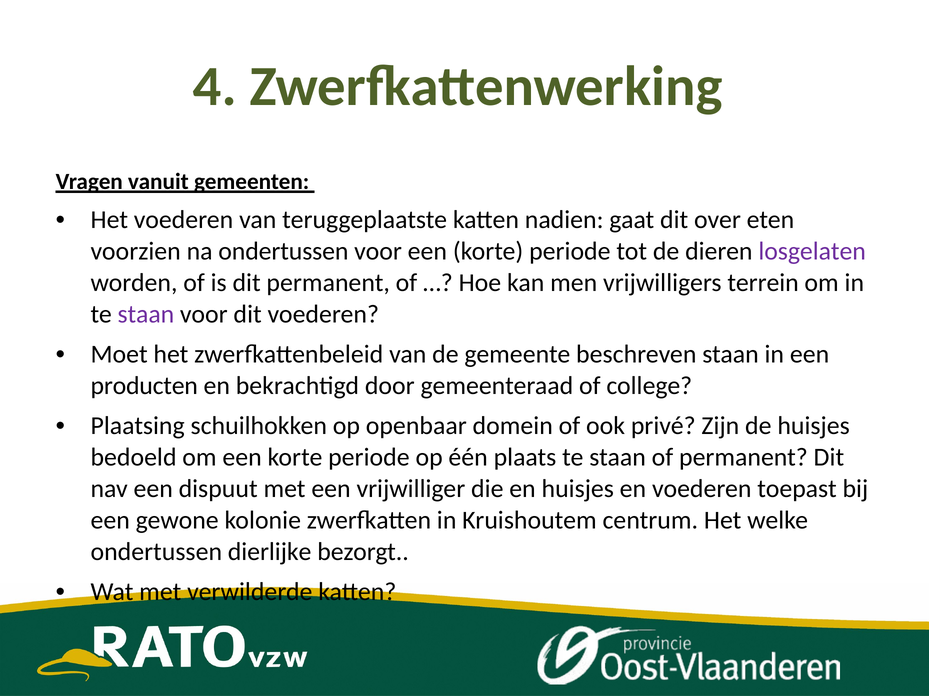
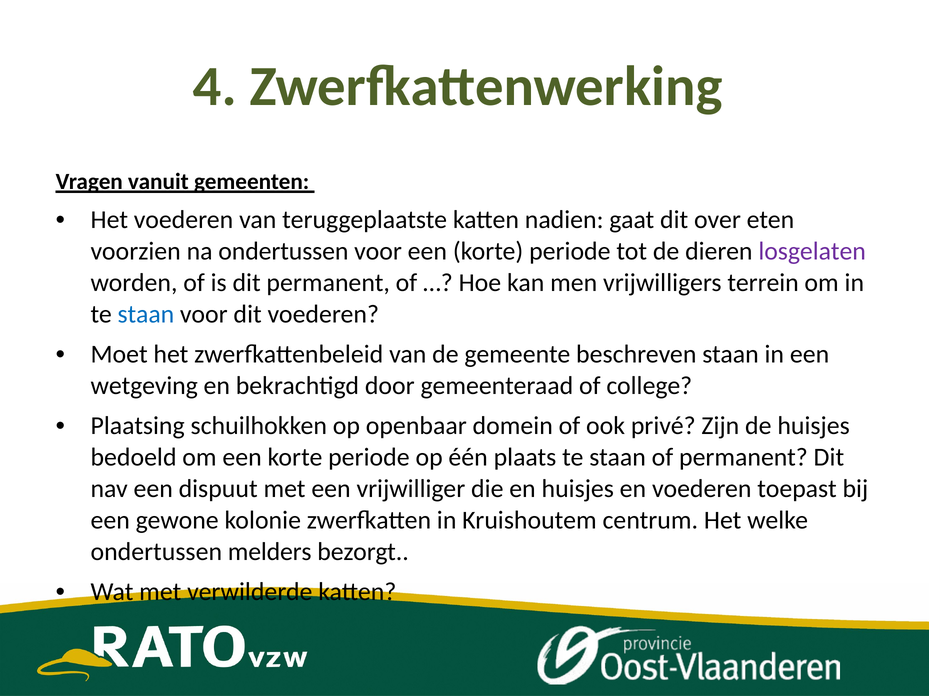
staan colour: purple -> blue (146, 315)
producten: producten -> wetgeving (144, 386)
dierlijke: dierlijke -> melders (270, 552)
